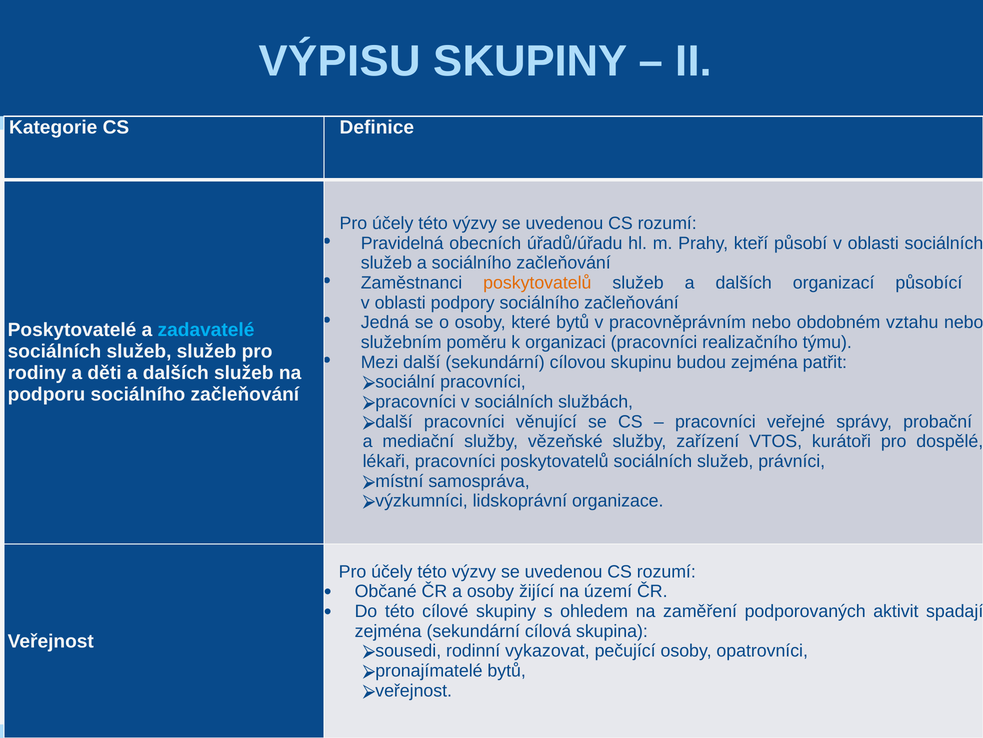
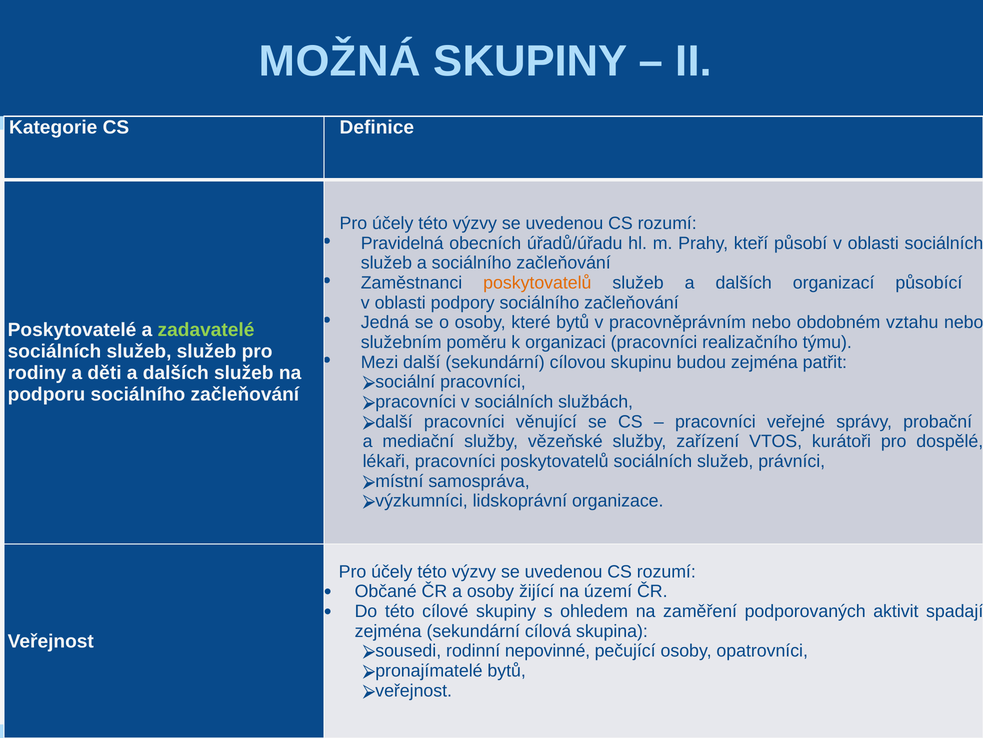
VÝPISU: VÝPISU -> MOŽNÁ (340, 61)
zadavatelé colour: light blue -> light green (206, 330)
vykazovat: vykazovat -> nepovinné (548, 650)
